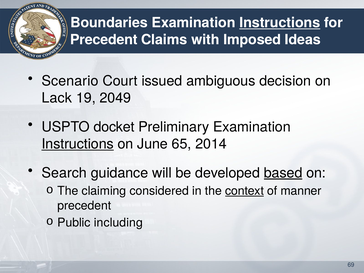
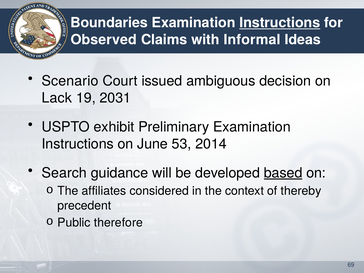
Precedent: Precedent -> Observed (104, 40)
Imposed: Imposed -> Informal (252, 40)
2049: 2049 -> 2031 (115, 98)
docket: docket -> exhibit (114, 127)
Instructions underline: present -> none (78, 144)
65: 65 -> 53 (182, 144)
claiming: claiming -> affiliates (104, 191)
context underline: present -> none (245, 191)
manner: manner -> thereby (301, 191)
including: including -> therefore (118, 223)
